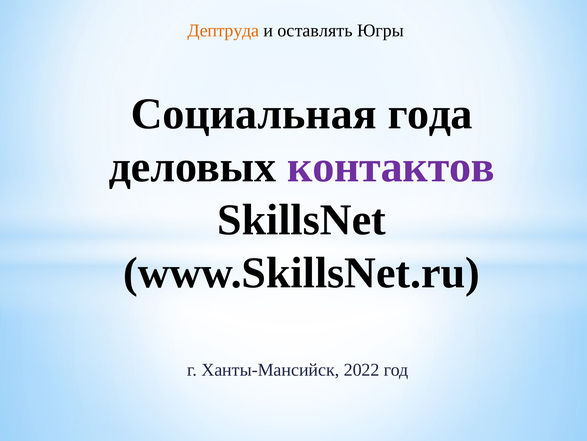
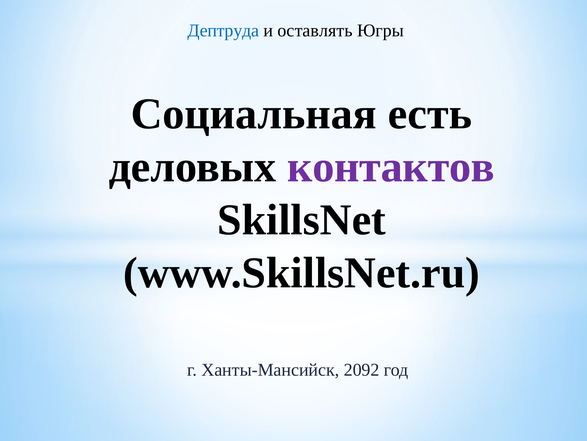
Дептруда colour: orange -> blue (223, 31)
года: года -> есть (430, 114)
2022: 2022 -> 2092 (362, 369)
